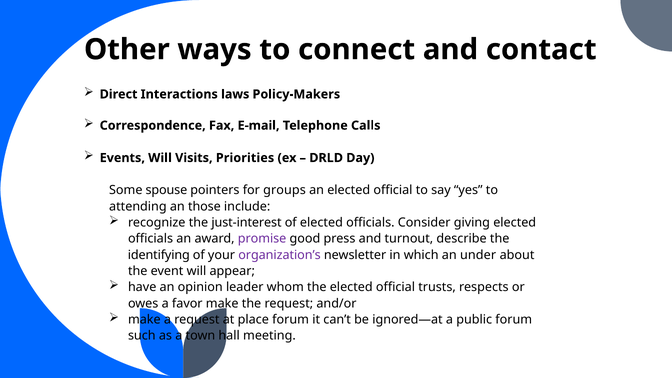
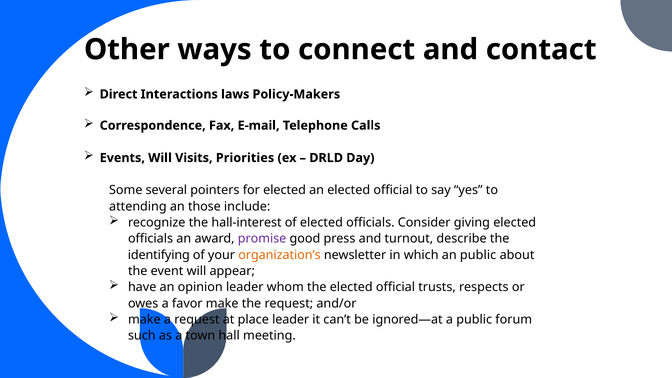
spouse: spouse -> several (166, 190)
for groups: groups -> elected (285, 190)
just-interest: just-interest -> hall-interest (247, 223)
organization’s colour: purple -> orange (280, 255)
an under: under -> public (478, 255)
place forum: forum -> leader (291, 320)
